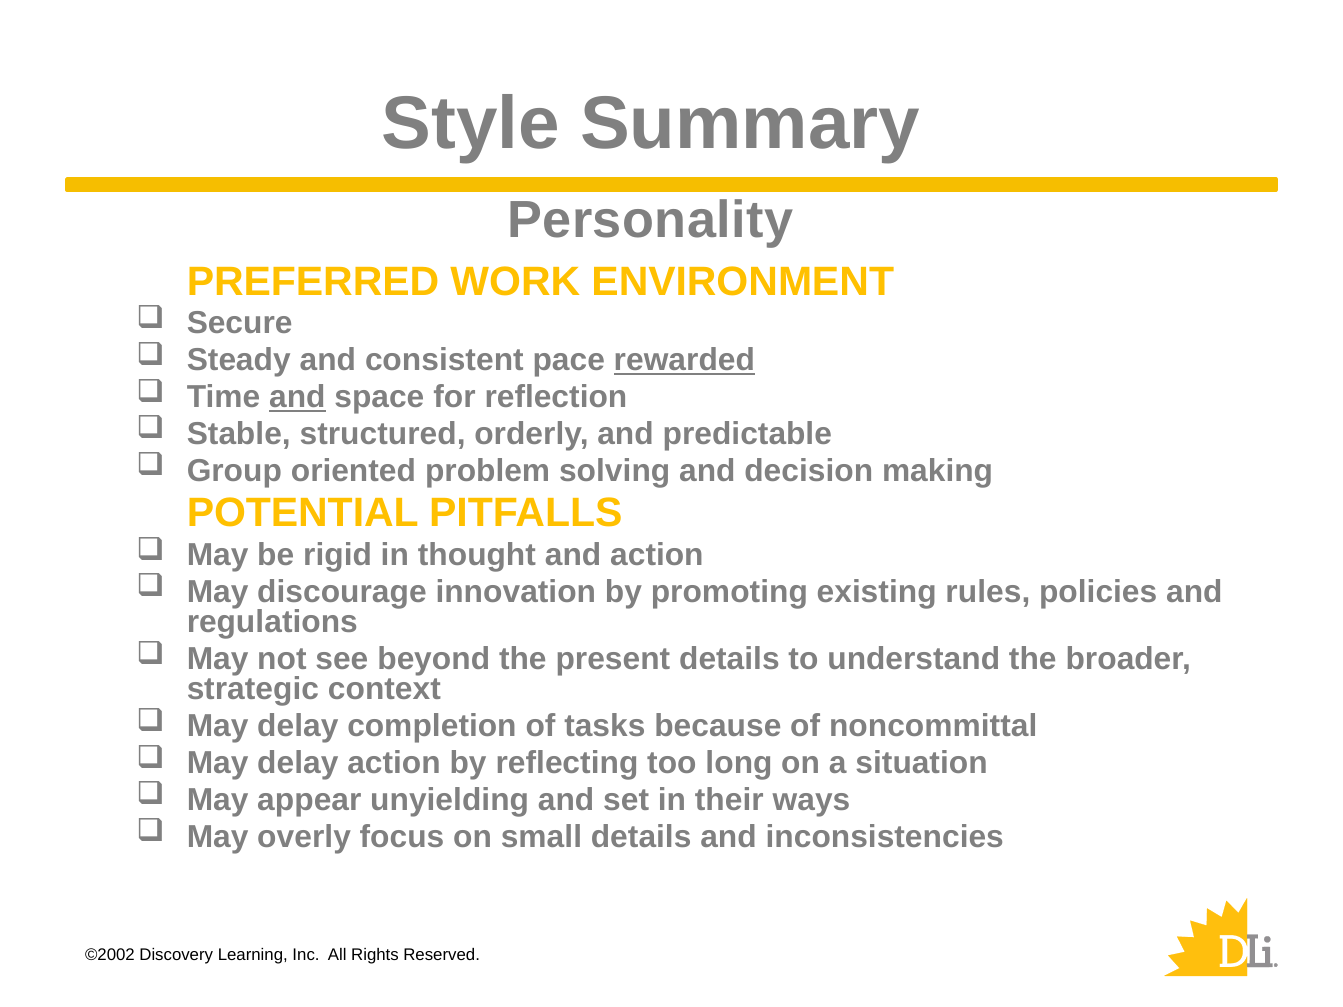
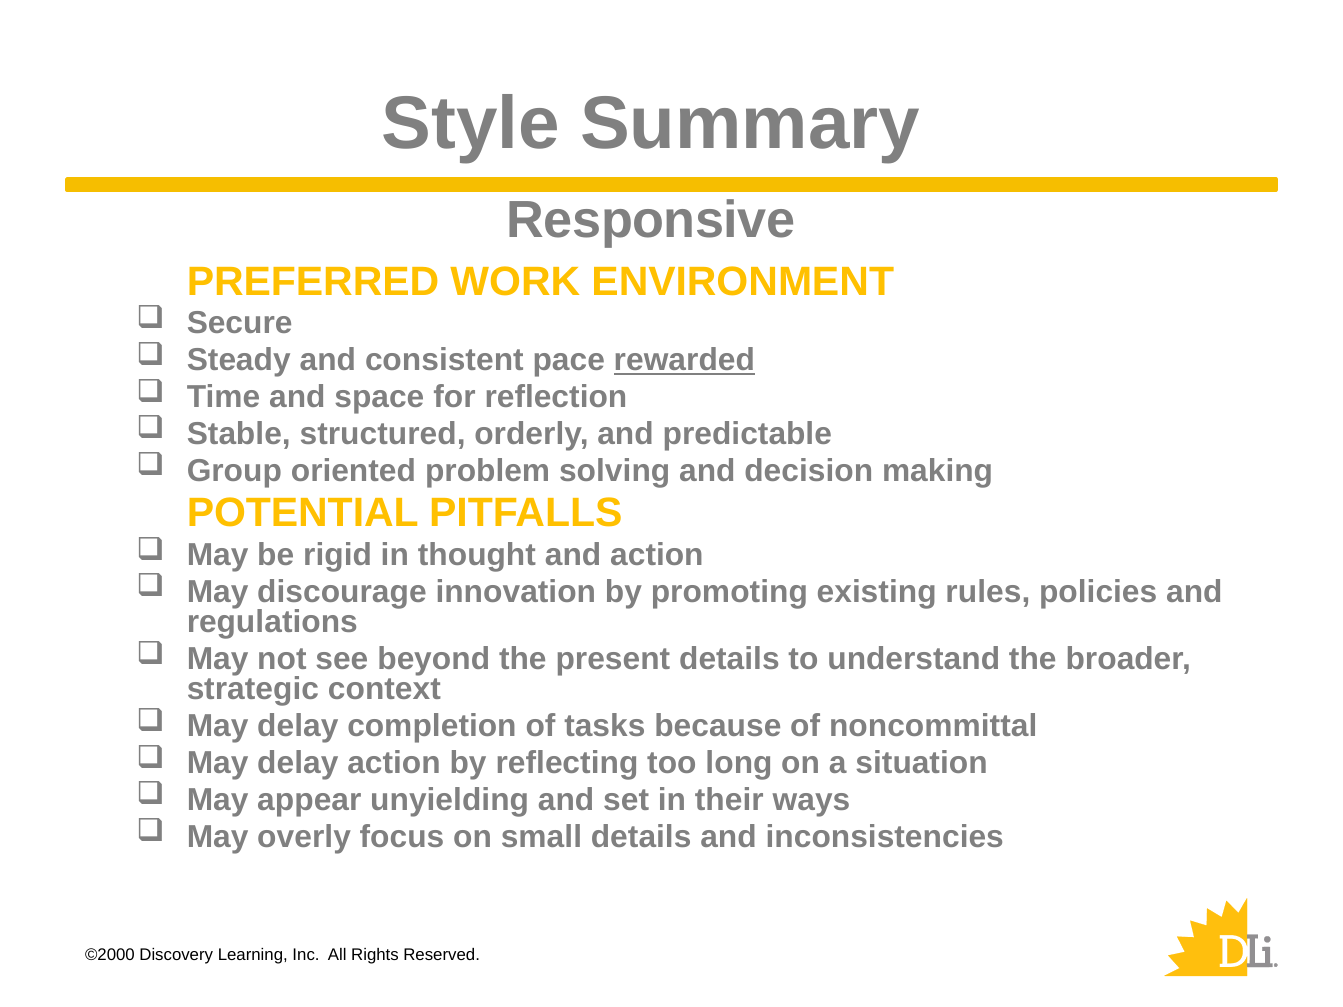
Personality: Personality -> Responsive (651, 221)
and underline: present -> none (297, 397)
©2002: ©2002 -> ©2000 (110, 955)
